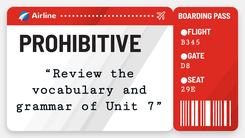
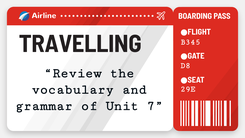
PROHIBITIVE: PROHIBITIVE -> TRAVELLING (80, 44)
